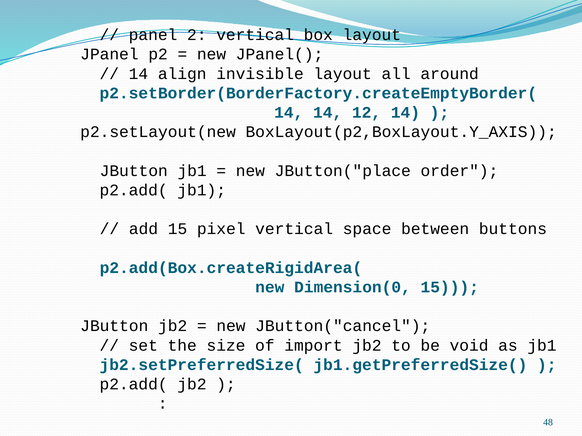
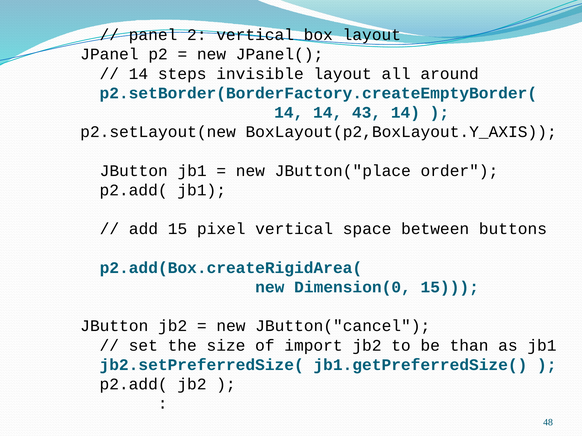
align: align -> steps (182, 74)
12: 12 -> 43 (367, 113)
void: void -> than (469, 346)
